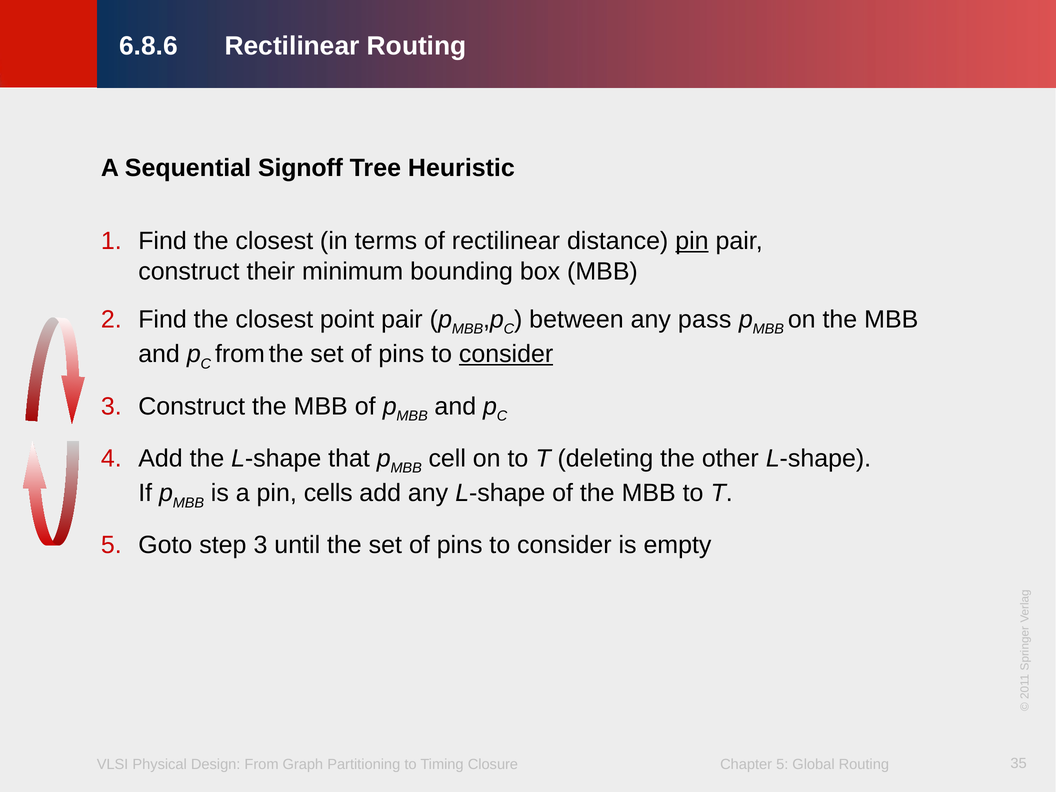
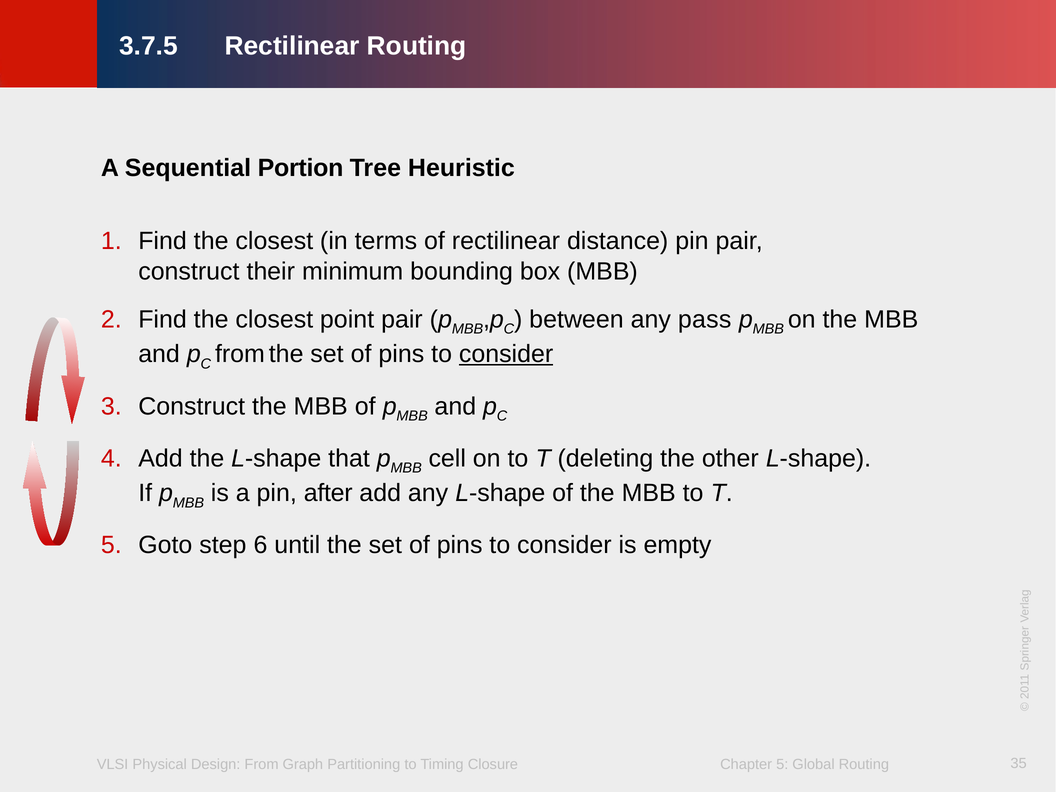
6.8.6: 6.8.6 -> 3.7.5 (149, 46)
Signoff: Signoff -> Portion (301, 168)
pin underline: present -> none (692, 241)
cells: cells -> after (328, 493)
step 3: 3 -> 6 (260, 545)
